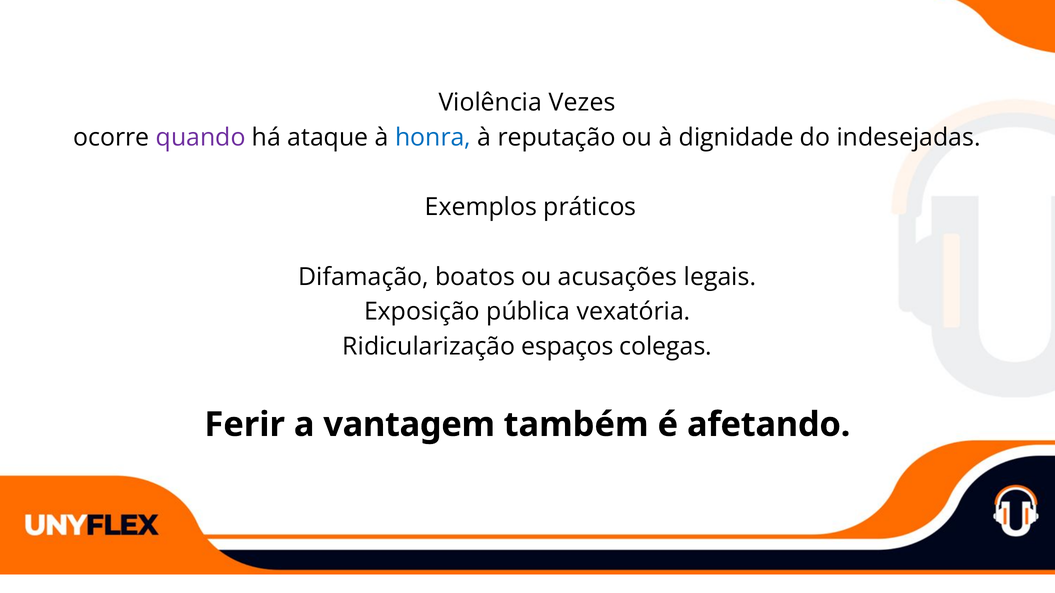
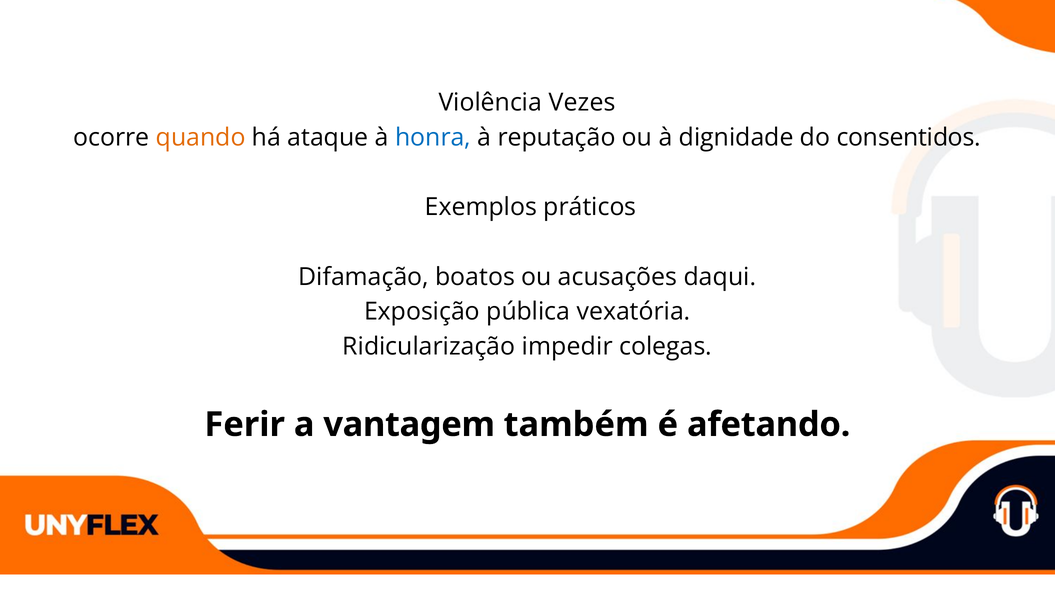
quando colour: purple -> orange (201, 138)
indesejadas: indesejadas -> consentidos (909, 138)
legais: legais -> daqui (720, 277)
espaços: espaços -> impedir (567, 347)
